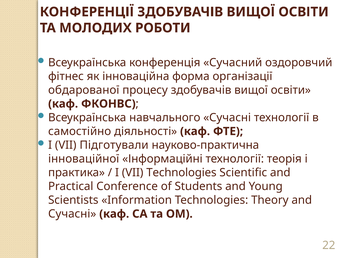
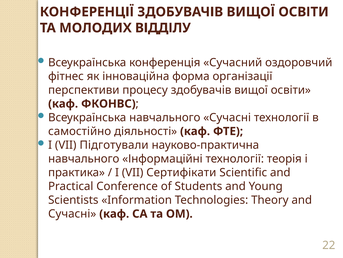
РОБОТИ: РОБОТИ -> ВІДДІЛУ (163, 28)
обдарованої: обдарованої -> перспективи (84, 90)
інноваційної: інноваційної -> навчального (84, 158)
VII Technologies: Technologies -> Сертифікати (181, 172)
